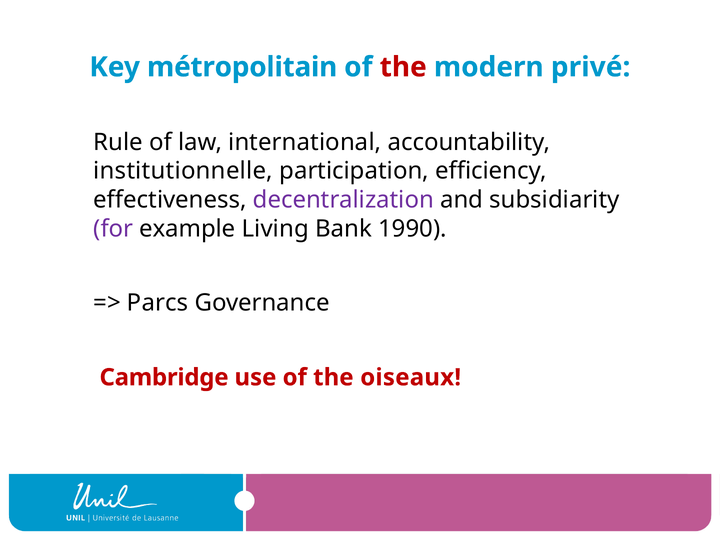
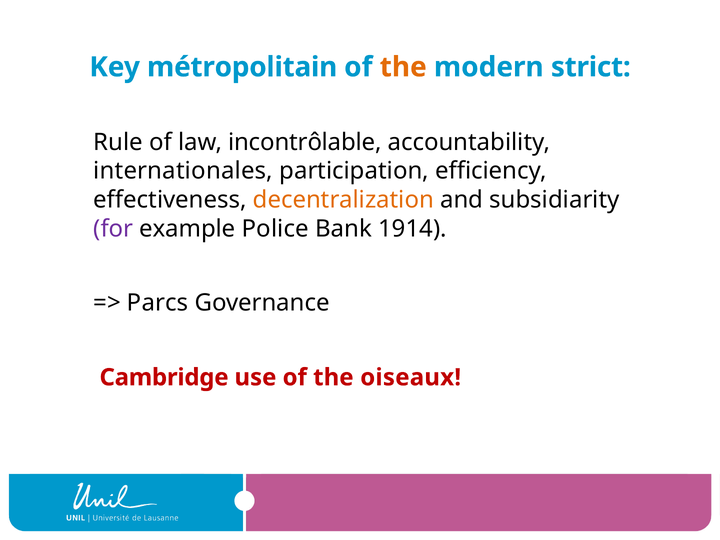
the colour: red -> orange (403, 67)
privé: privé -> strict (591, 67)
international: international -> incontrôlable (305, 142)
institutionnelle: institutionnelle -> internationales (183, 171)
decentralization colour: purple -> orange (343, 200)
Living: Living -> Police (275, 229)
1990: 1990 -> 1914 (412, 229)
